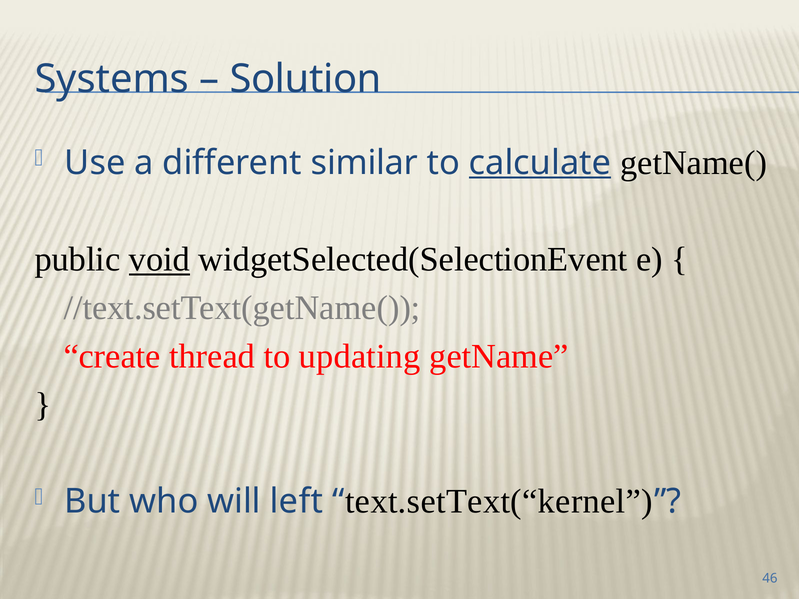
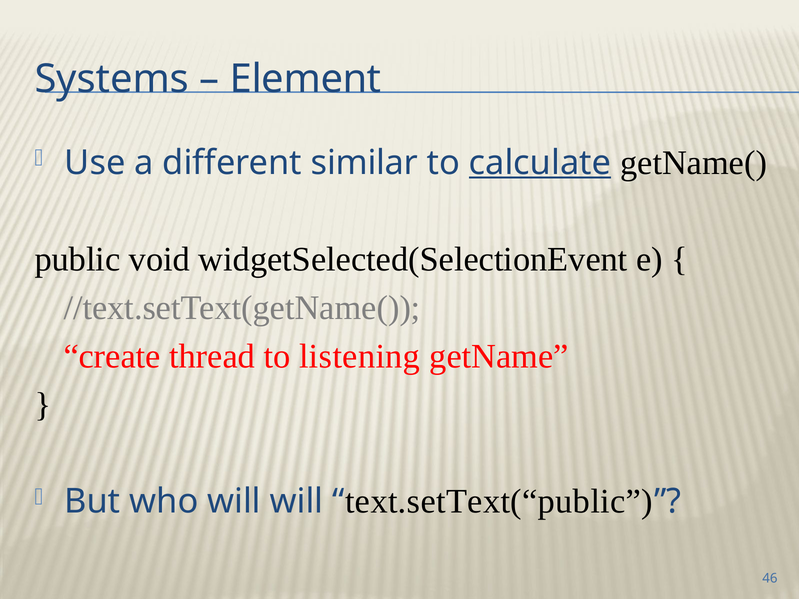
Solution: Solution -> Element (306, 79)
void underline: present -> none (159, 260)
updating: updating -> listening (360, 356)
will left: left -> will (297, 502)
text.setText(“kernel: text.setText(“kernel -> text.setText(“public (499, 502)
